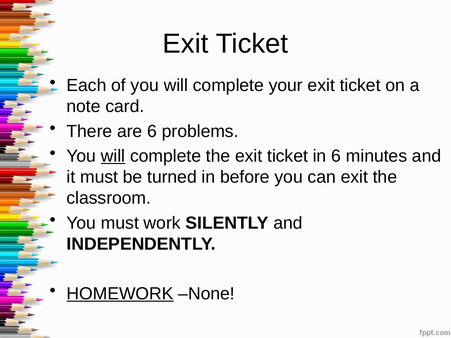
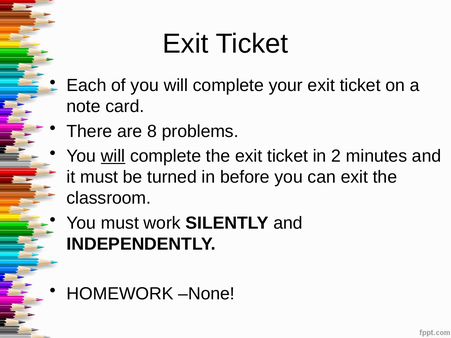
are 6: 6 -> 8 (152, 131)
in 6: 6 -> 2 (336, 156)
HOMEWORK underline: present -> none (120, 294)
